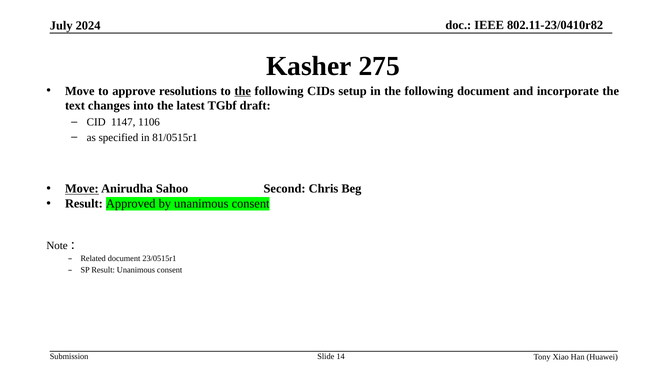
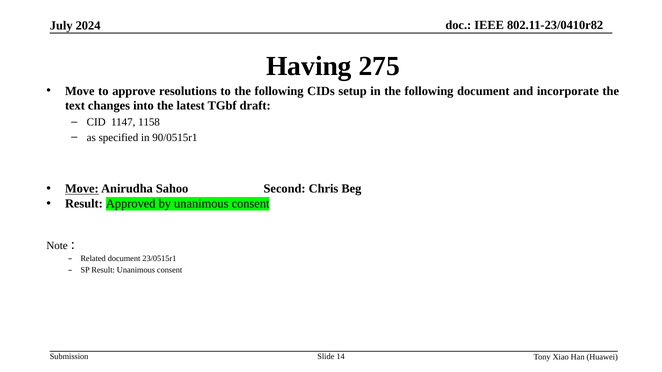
Kasher: Kasher -> Having (309, 66)
the underline: present -> none (243, 91)
1106: 1106 -> 1158 (149, 122)
81/0515r1: 81/0515r1 -> 90/0515r1 (175, 138)
